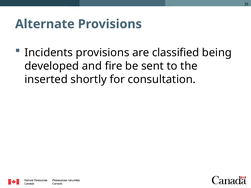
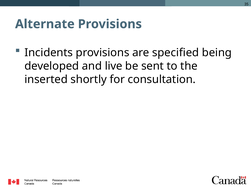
classified: classified -> specified (176, 53)
fire: fire -> live (114, 66)
